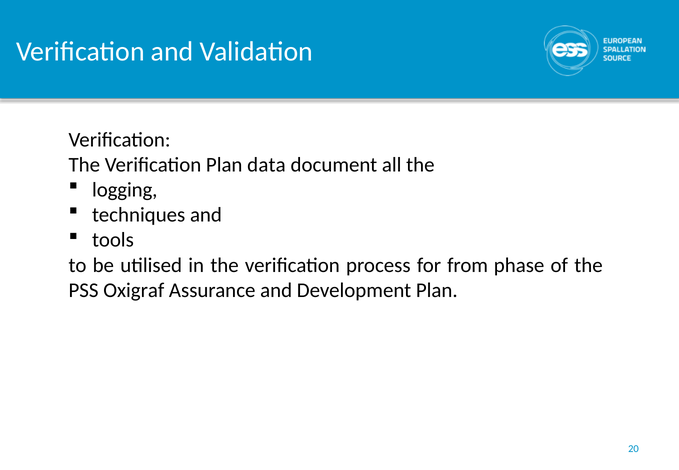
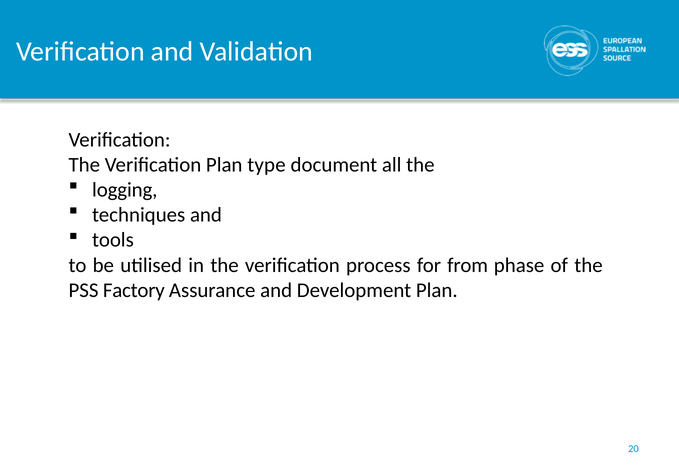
data: data -> type (266, 165)
Oxigraf: Oxigraf -> Factory (134, 290)
